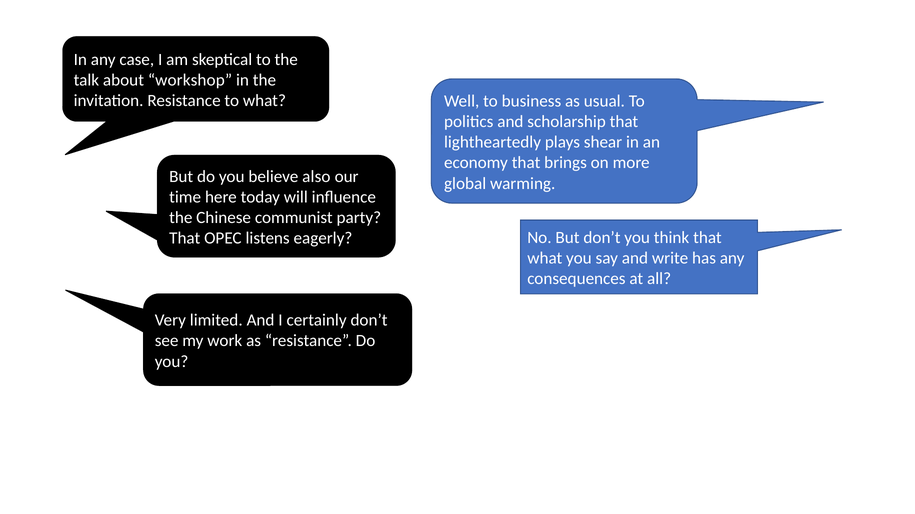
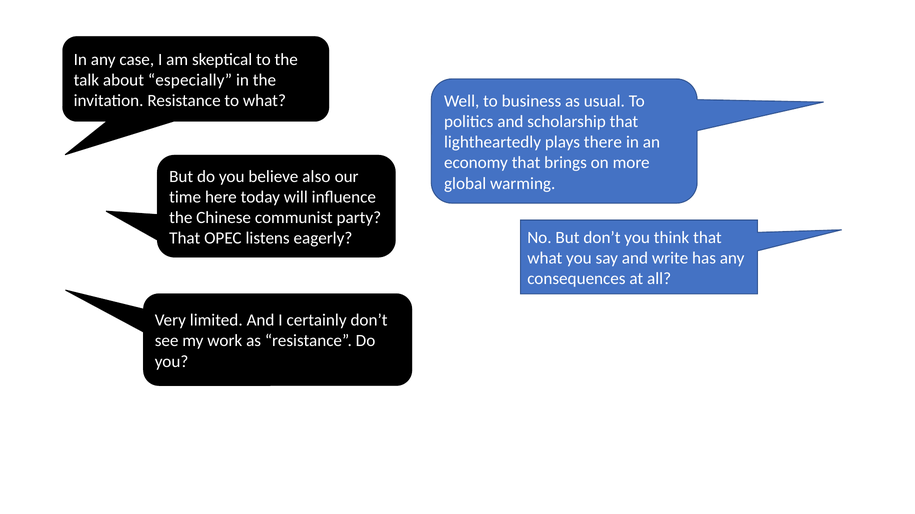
workshop: workshop -> especially (190, 80)
shear: shear -> there (603, 142)
